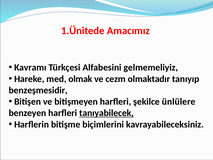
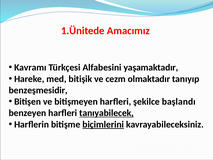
gelmemeliyiz: gelmemeliyiz -> yaşamaktadır (151, 67)
olmak: olmak -> bitişik (80, 79)
ünlülere: ünlülere -> başlandı (179, 101)
biçimlerini underline: none -> present (103, 124)
